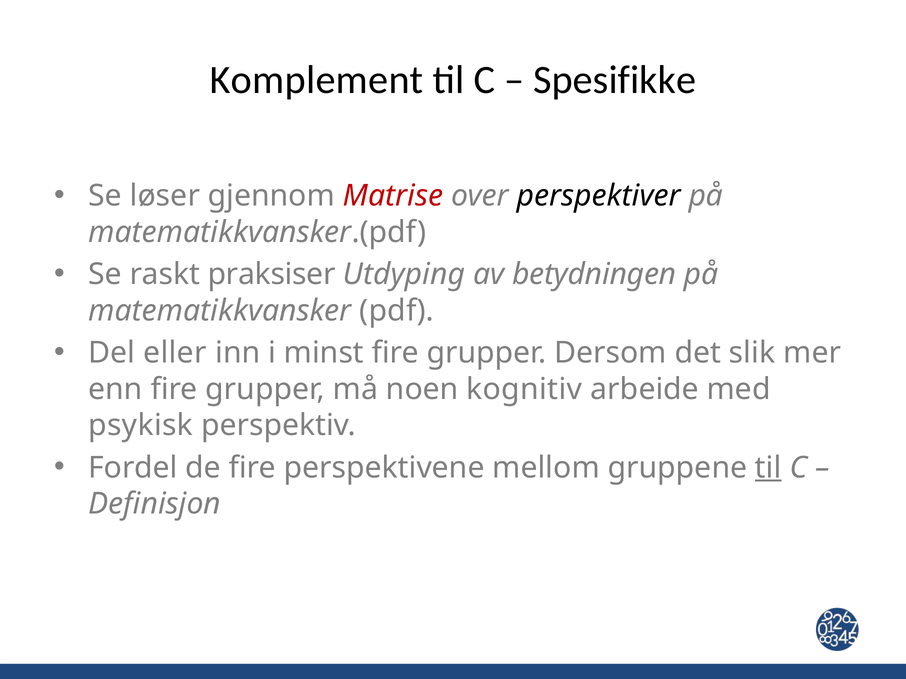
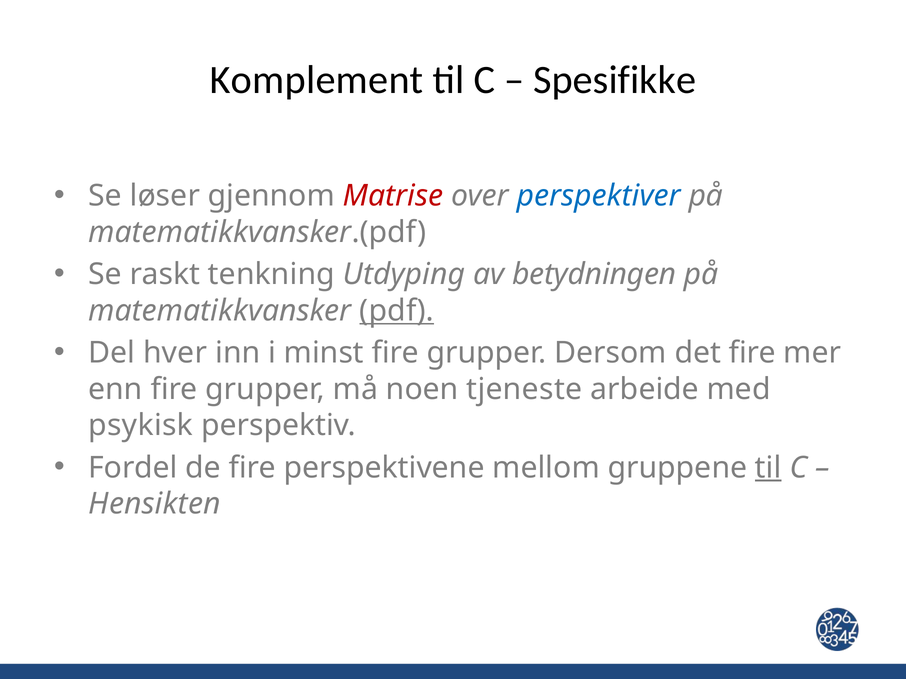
perspektiver colour: black -> blue (599, 196)
praksiser: praksiser -> tenkning (271, 275)
pdf underline: none -> present (397, 311)
eller: eller -> hver (175, 353)
det slik: slik -> fire (752, 353)
kognitiv: kognitiv -> tjeneste (524, 389)
Definisjon: Definisjon -> Hensikten (155, 504)
